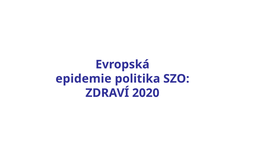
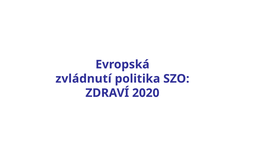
epidemie: epidemie -> zvládnutí (83, 79)
